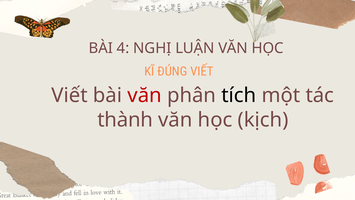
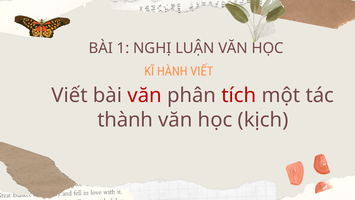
4: 4 -> 1 (123, 48)
ĐÚNG: ĐÚNG -> HÀNH (172, 71)
tích colour: black -> red (239, 95)
